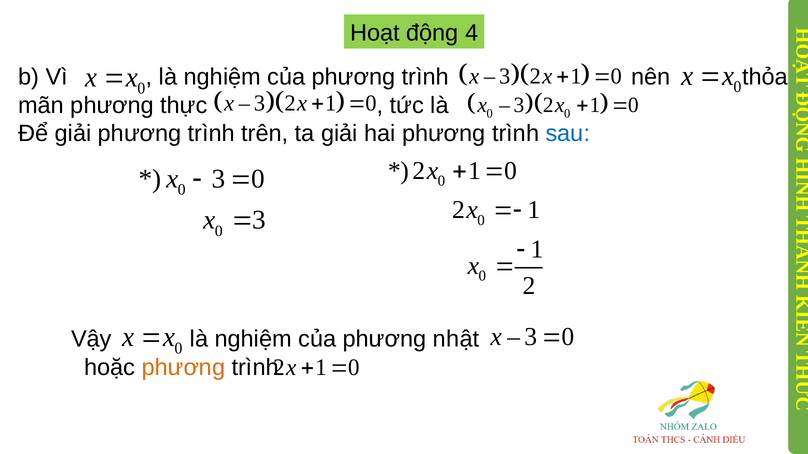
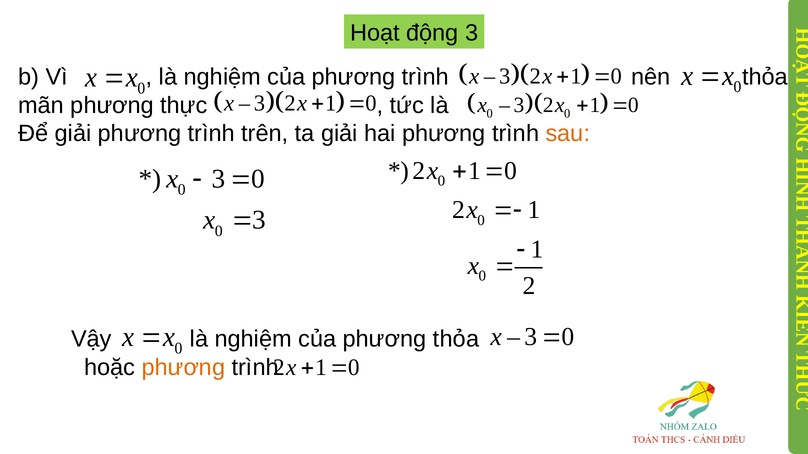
động 4: 4 -> 3 (472, 33)
sau colour: blue -> orange (568, 134)
phương nhật: nhật -> thỏa (456, 339)
